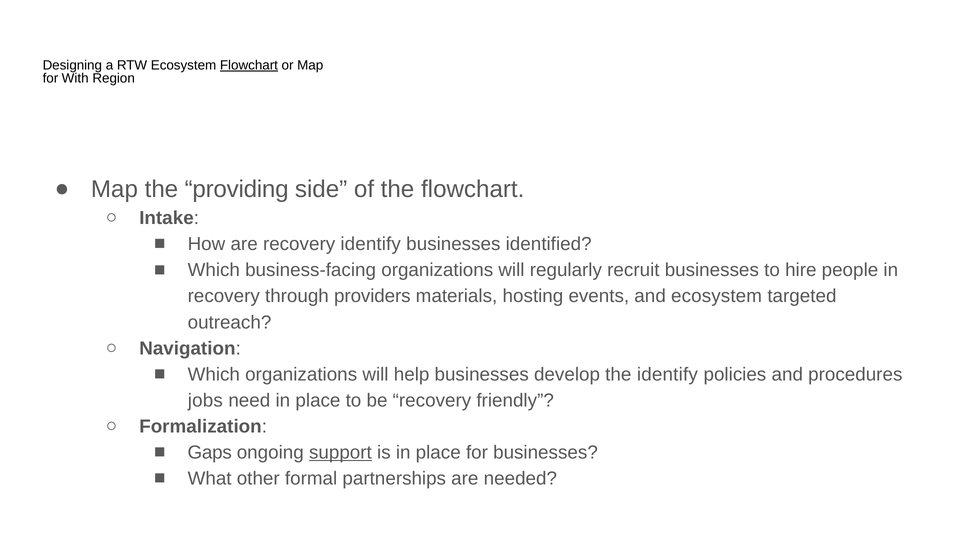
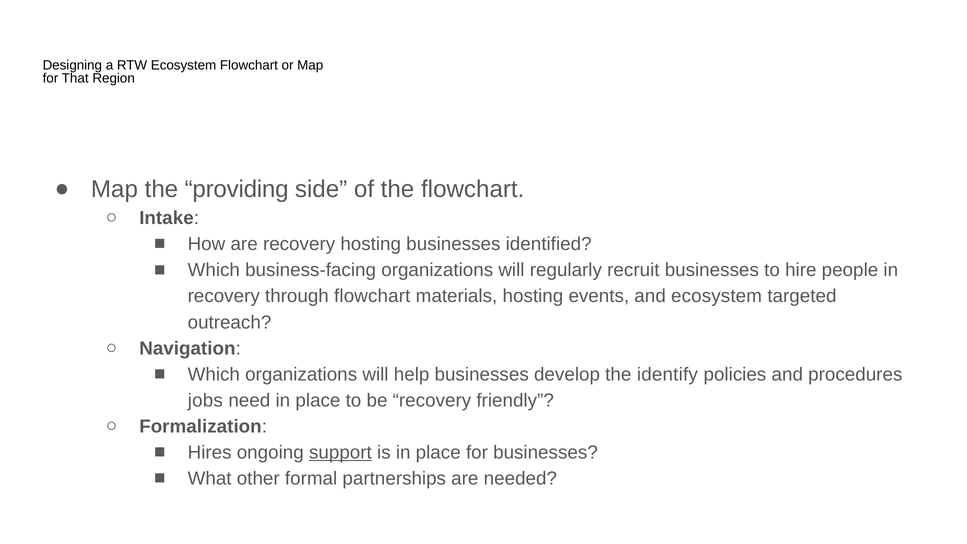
Flowchart underline: present -> none (249, 65)
With: With -> That (75, 78)
recovery identify: identify -> hosting (371, 244)
through providers: providers -> flowchart (372, 296)
Gaps: Gaps -> Hires (210, 452)
